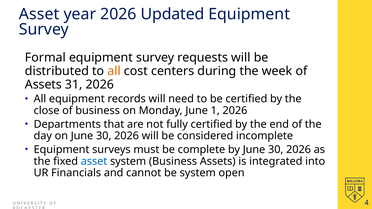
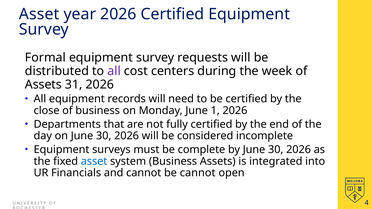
2026 Updated: Updated -> Certified (172, 14)
all colour: orange -> purple (114, 71)
be system: system -> cannot (198, 173)
